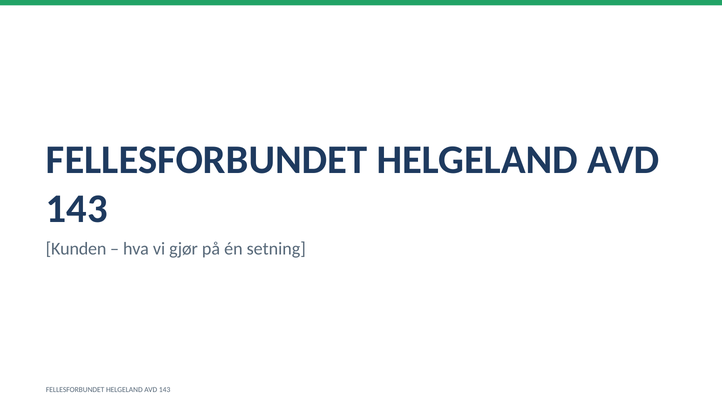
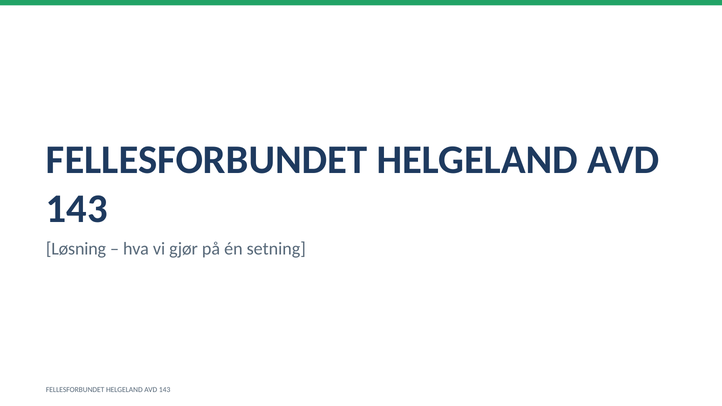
Kunden: Kunden -> Løsning (76, 249)
